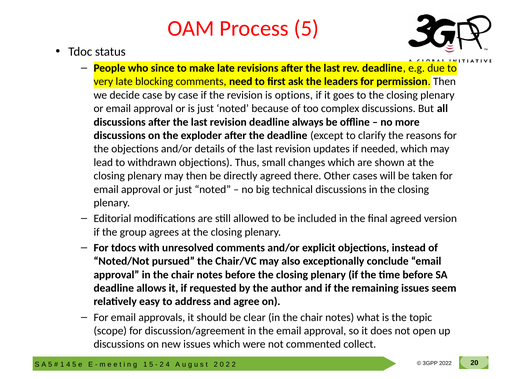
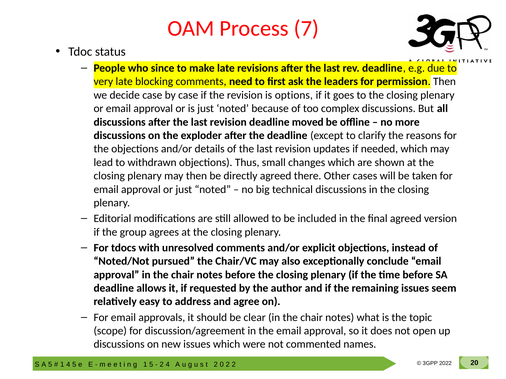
Process 5: 5 -> 7 (306, 29)
always: always -> moved (308, 122)
collect: collect -> names (360, 345)
